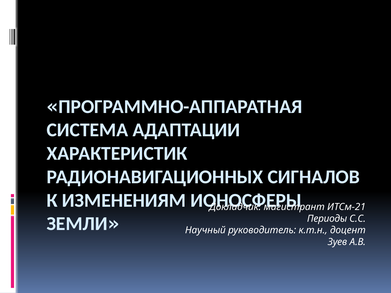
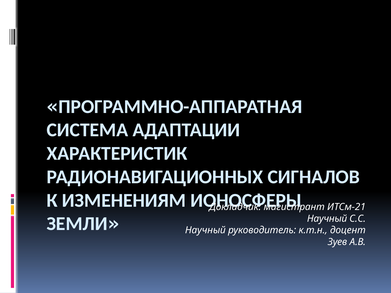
Периоды: Периоды -> Научный (327, 219)
